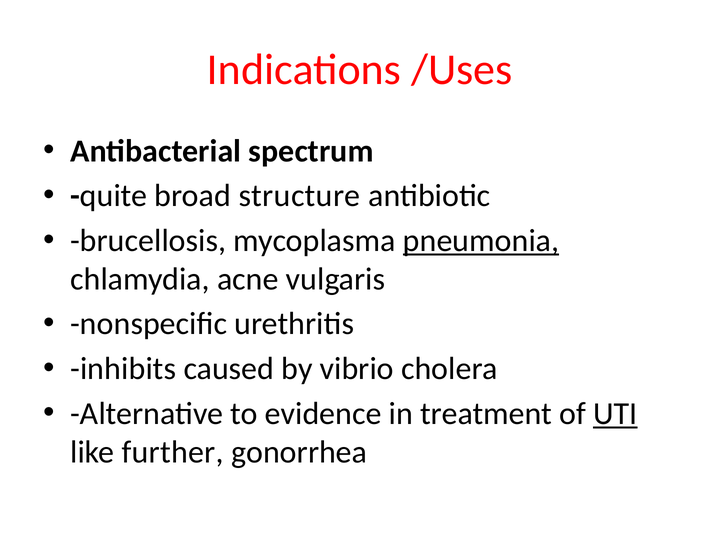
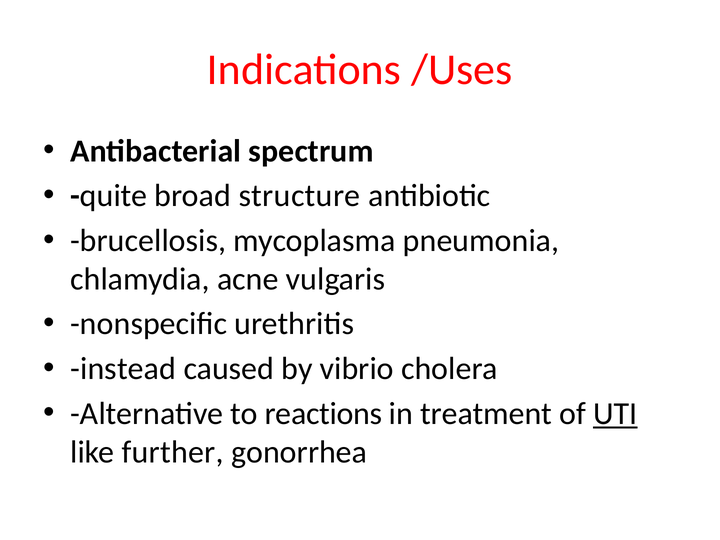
pneumonia underline: present -> none (481, 241)
inhibits: inhibits -> instead (123, 369)
evidence: evidence -> reactions (323, 414)
